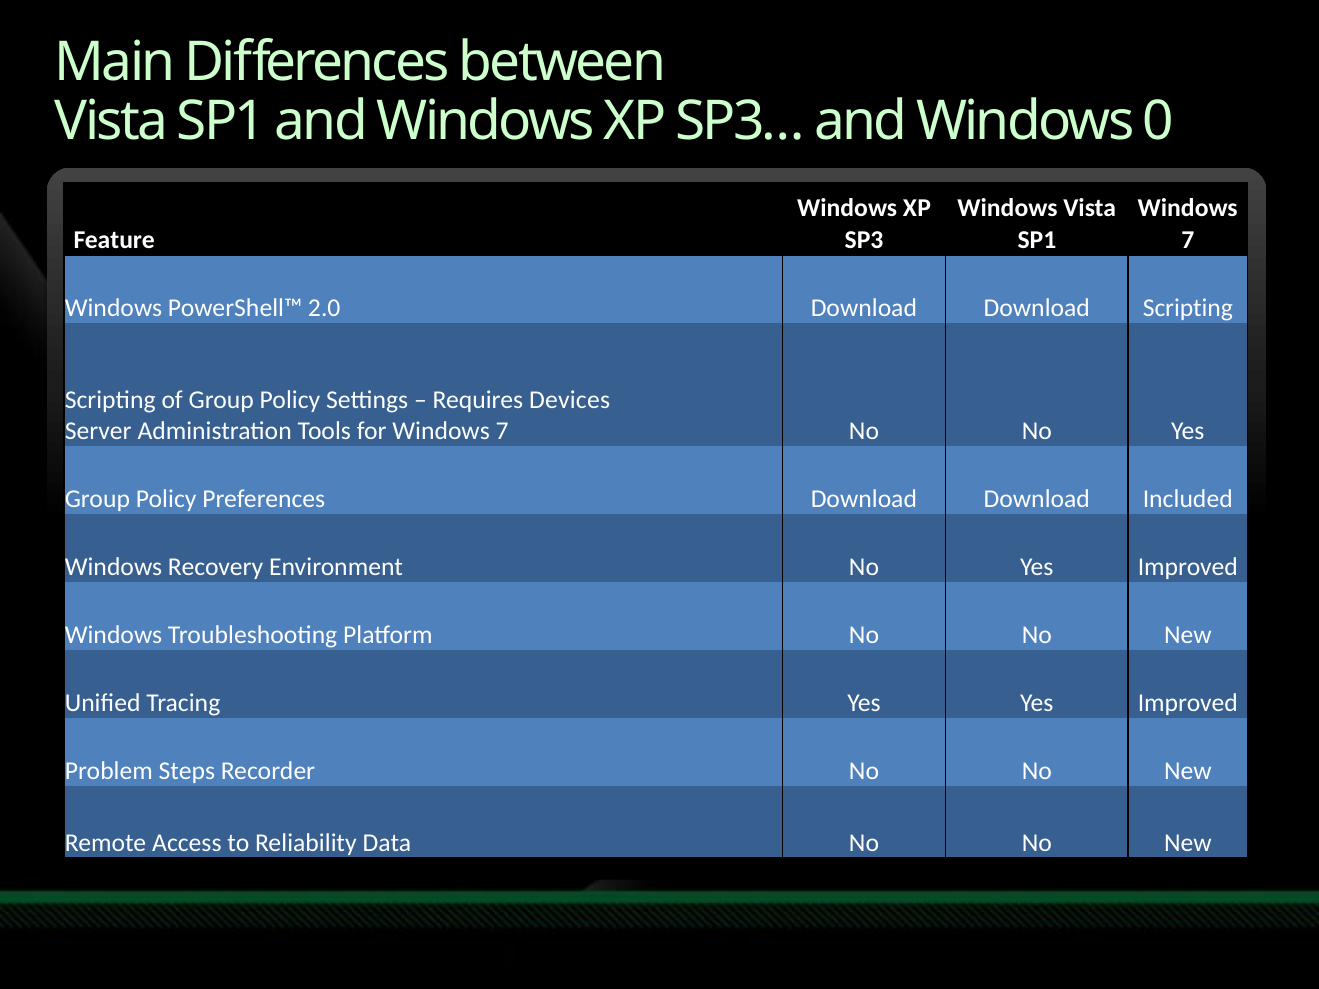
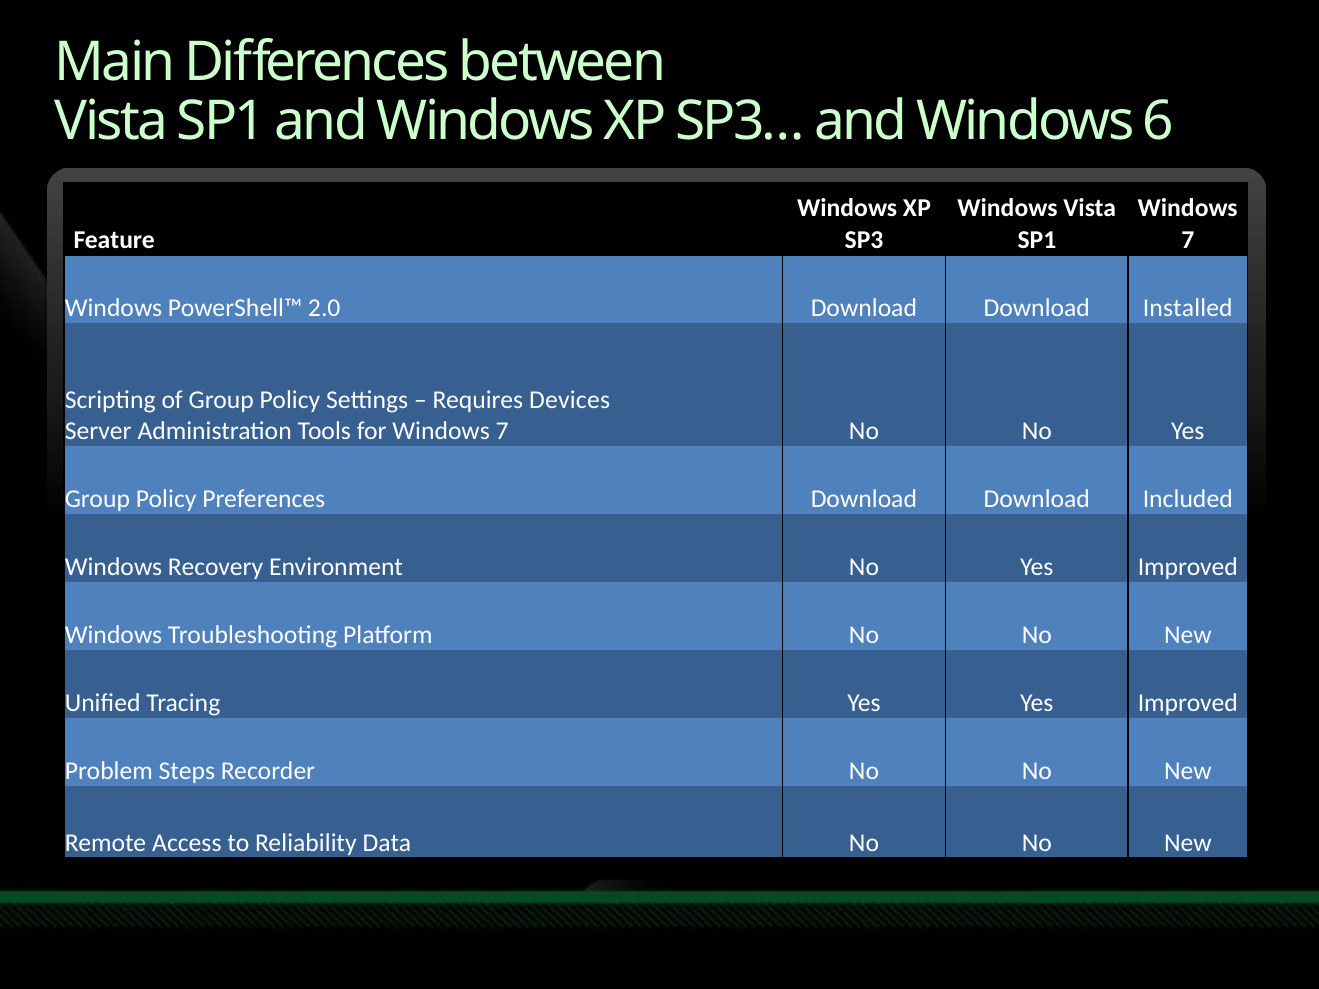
0: 0 -> 6 (1159, 122)
Scripting: Scripting -> Installed (1188, 308)
